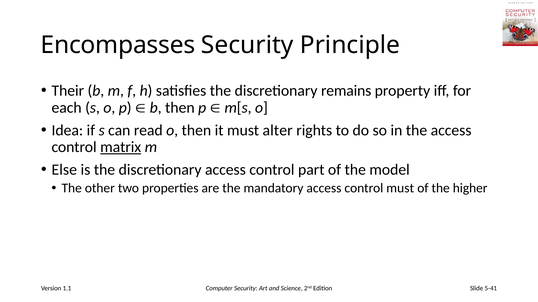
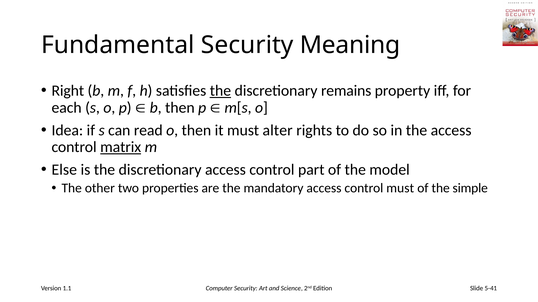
Encompasses: Encompasses -> Fundamental (118, 45)
Principle: Principle -> Meaning (350, 45)
Their: Their -> Right (68, 91)
the underline: none -> present (220, 91)
higher: higher -> simple (470, 189)
